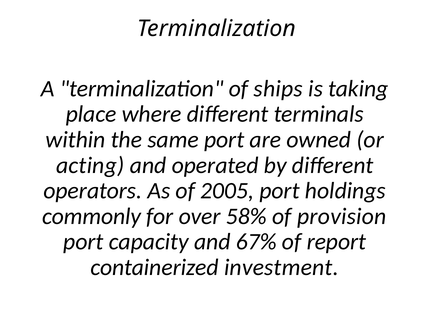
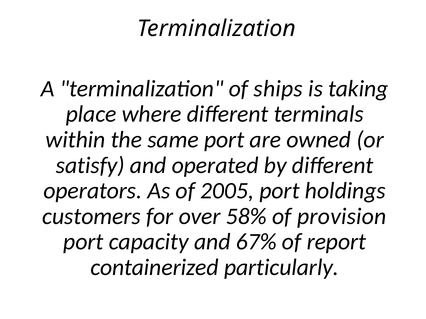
acting: acting -> satisfy (90, 165)
commonly: commonly -> customers (92, 217)
investment: investment -> particularly (281, 268)
